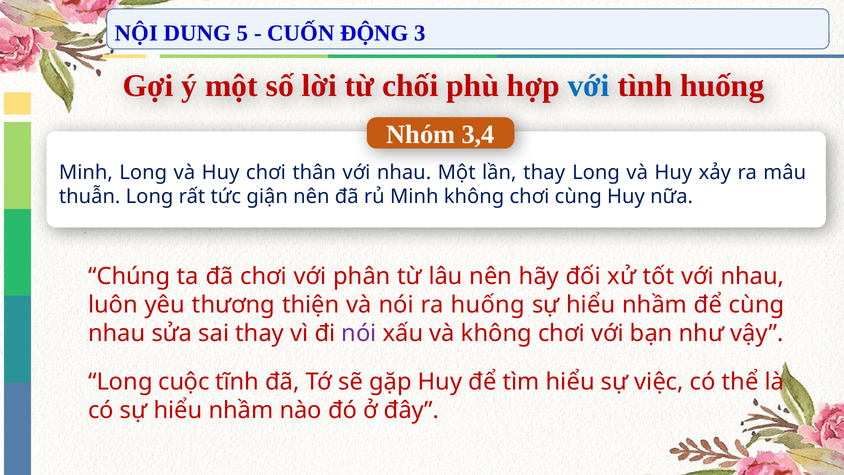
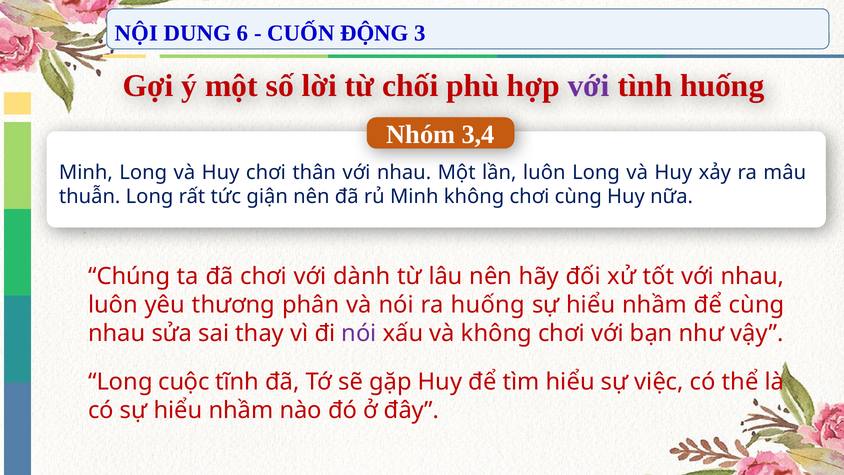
5: 5 -> 6 (243, 33)
với colour: blue -> purple (589, 86)
thay: thay -> luôn (544, 172)
phân: phân -> dành (362, 276)
thiện: thiện -> phân (311, 305)
